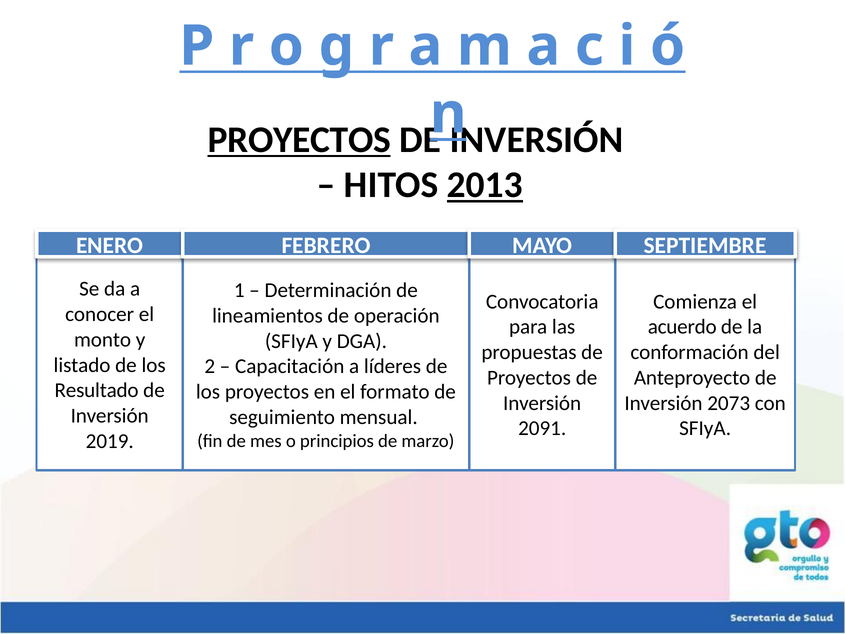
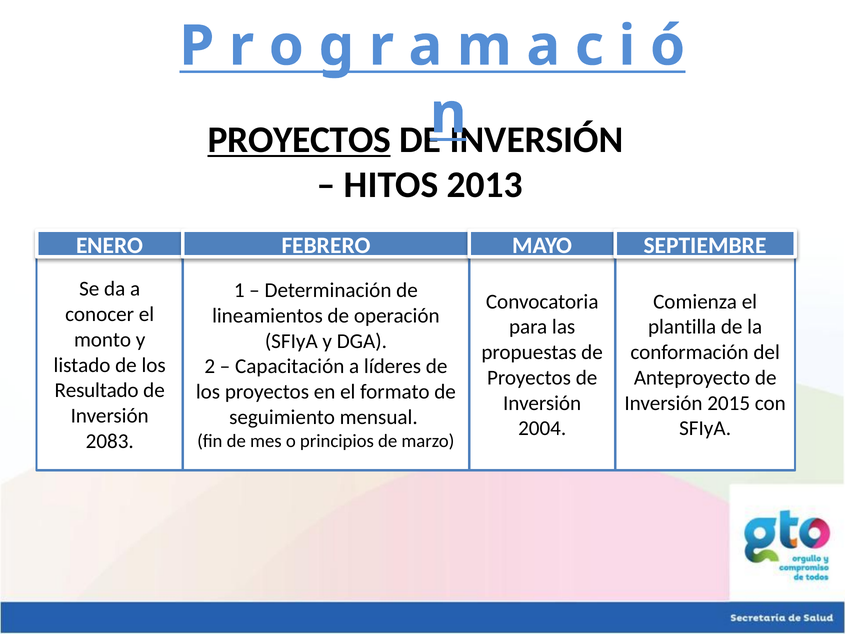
2013 underline: present -> none (485, 185)
acuerdo: acuerdo -> plantilla (682, 327)
2073: 2073 -> 2015 (729, 403)
2091: 2091 -> 2004 (542, 428)
2019: 2019 -> 2083 (110, 441)
